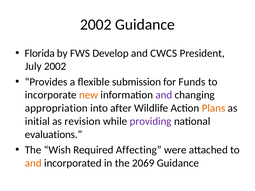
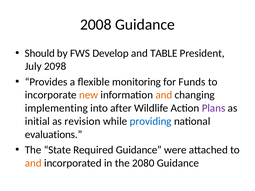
2002: 2002 -> 2008 (96, 25)
Florida: Florida -> Should (40, 53)
CWCS: CWCS -> TABLE (164, 53)
July 2002: 2002 -> 2098 (55, 66)
submission: submission -> monitoring (137, 82)
and colour: purple -> orange (164, 95)
appropriation: appropriation -> implementing (56, 108)
Plans colour: orange -> purple (214, 108)
providing colour: purple -> blue (151, 121)
Wish: Wish -> State (57, 150)
Required Affecting: Affecting -> Guidance (139, 150)
2069: 2069 -> 2080 (143, 163)
